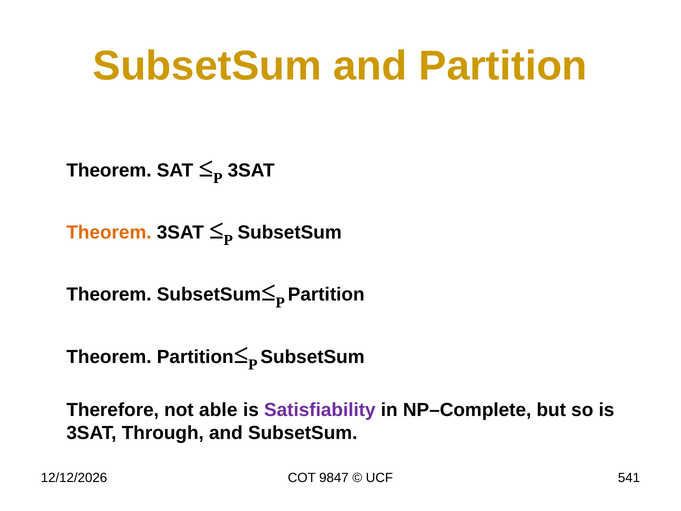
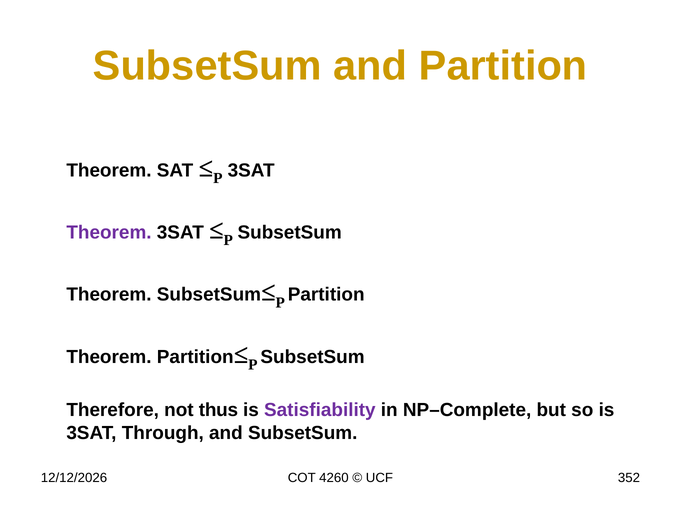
Theorem colour: orange -> purple (109, 232)
able: able -> thus (218, 410)
9847: 9847 -> 4260 (334, 477)
541: 541 -> 352 (629, 477)
